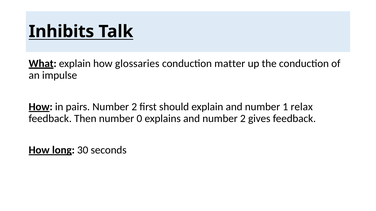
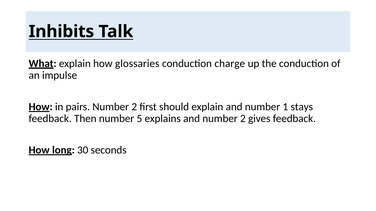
matter: matter -> charge (230, 64)
relax: relax -> stays (302, 107)
0: 0 -> 5 (139, 119)
